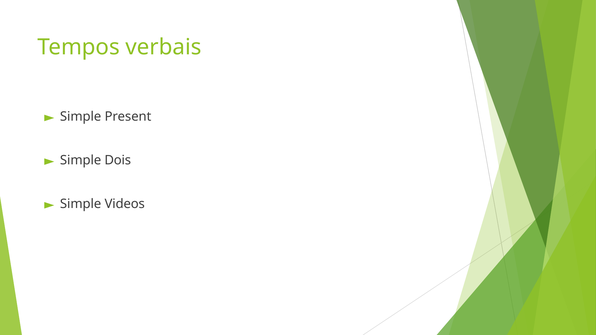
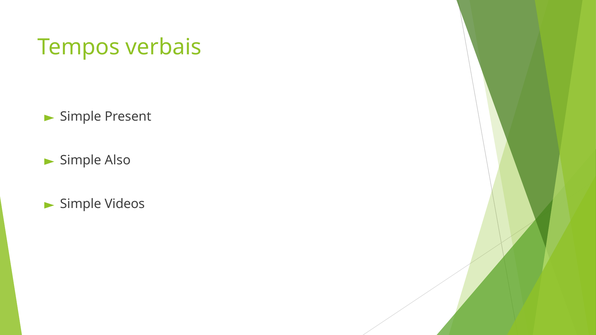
Dois: Dois -> Also (118, 160)
